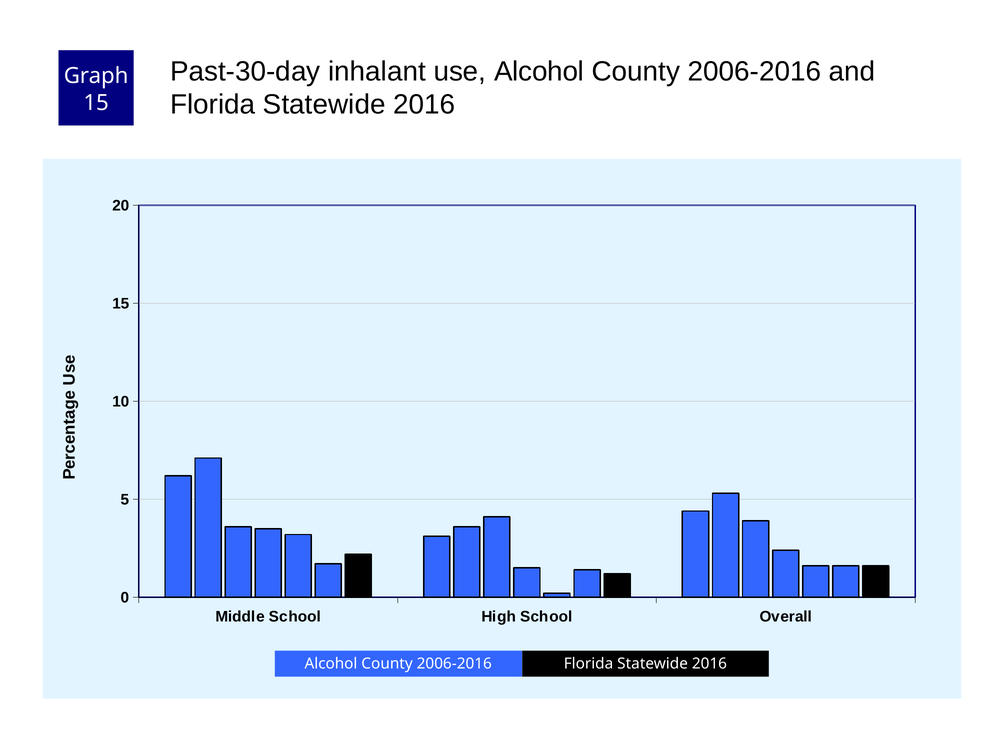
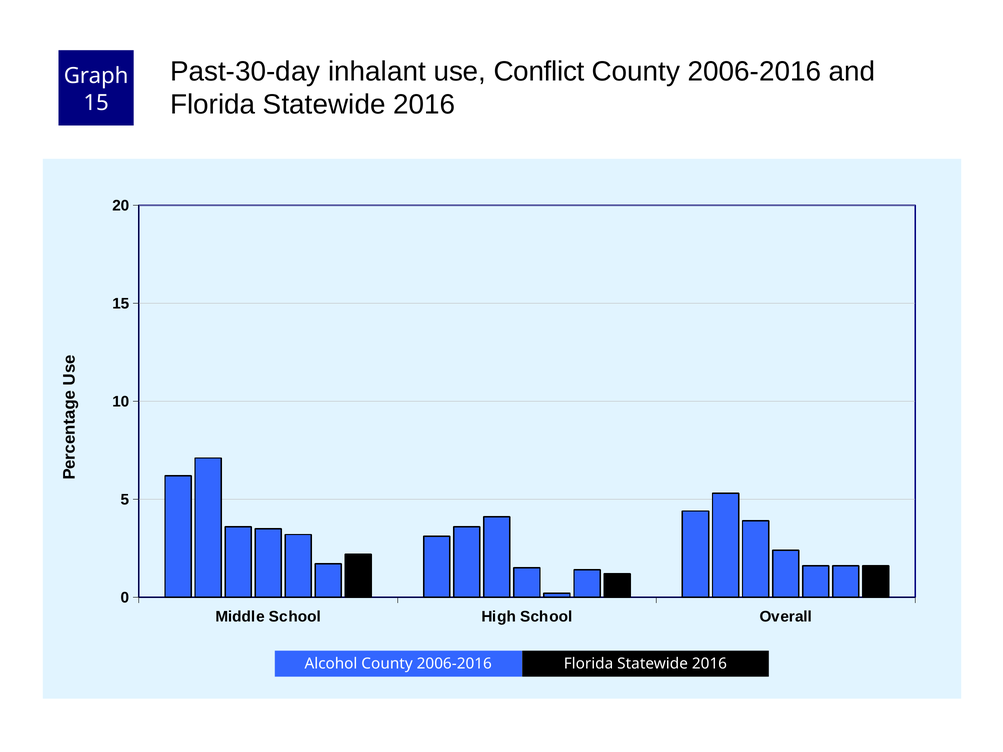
use Alcohol: Alcohol -> Conflict (539, 71)
